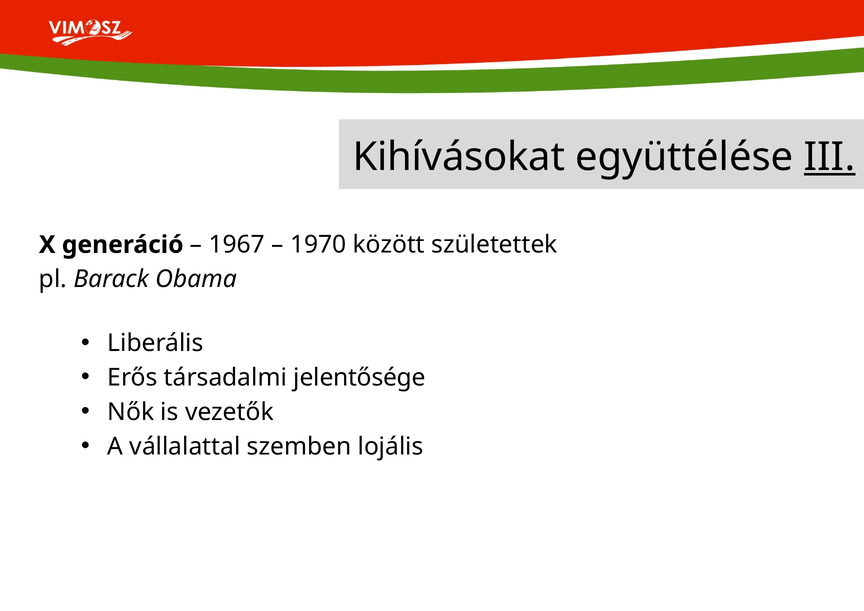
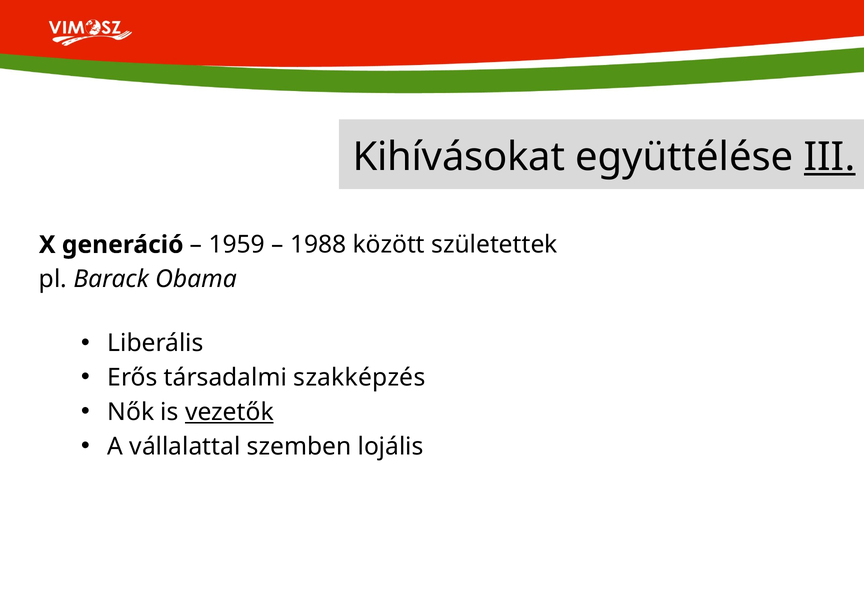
1967: 1967 -> 1959 (237, 245)
1970: 1970 -> 1988 (318, 245)
jelentősége: jelentősége -> szakképzés (359, 378)
vezetők underline: none -> present (229, 412)
